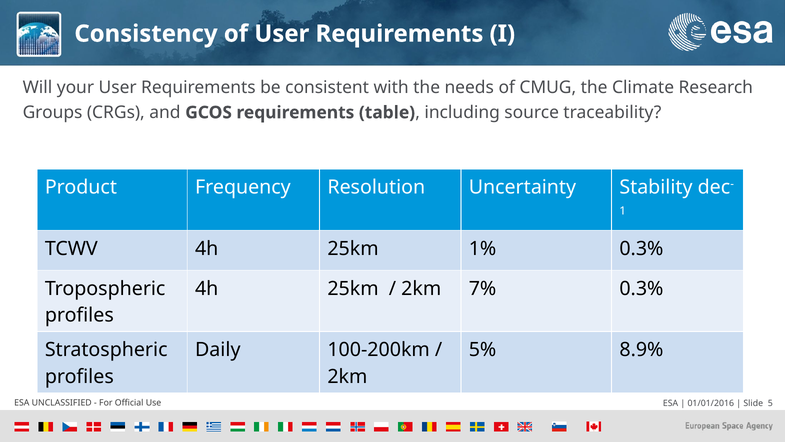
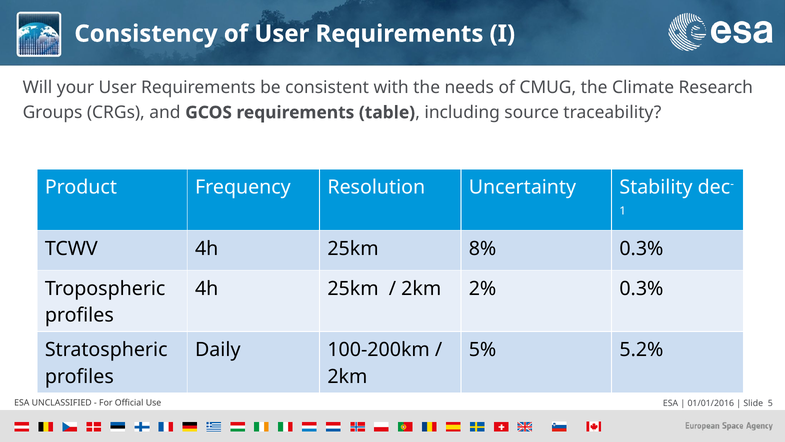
1%: 1% -> 8% (483, 248)
7%: 7% -> 2% (483, 288)
8.9%: 8.9% -> 5.2% (641, 350)
